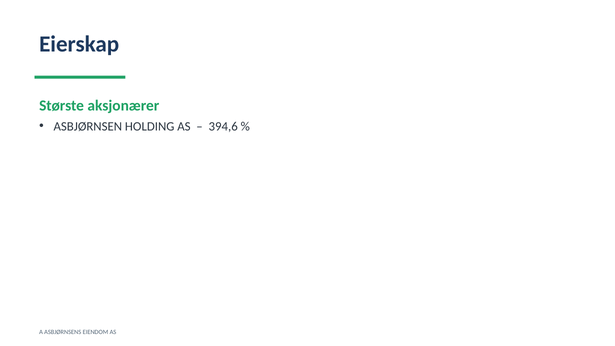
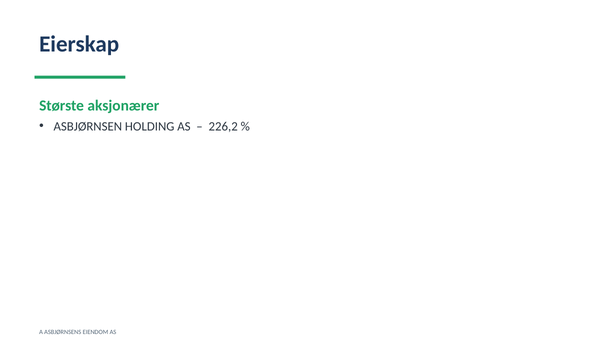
394,6: 394,6 -> 226,2 (223, 126)
